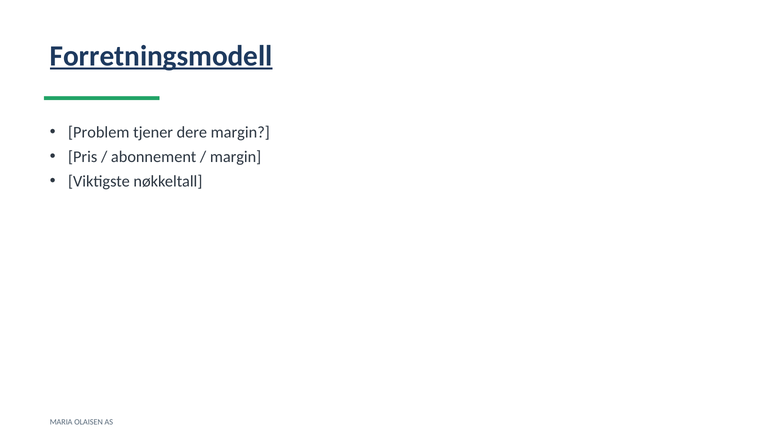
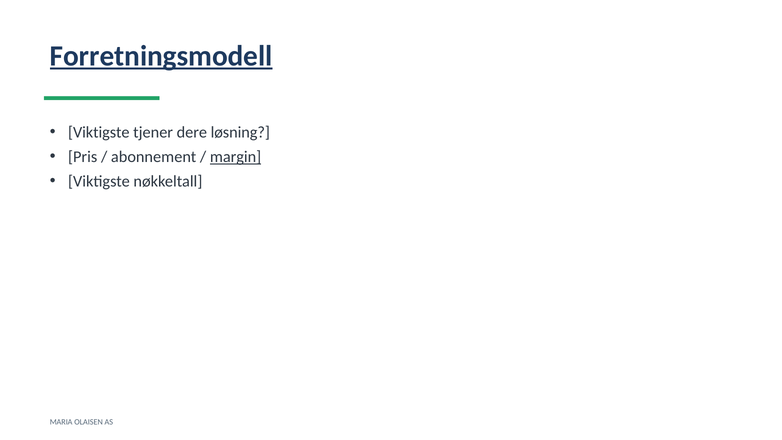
Problem: Problem -> Viktigste (99, 132)
dere margin: margin -> løsning (240, 132)
margin underline: none -> present (236, 157)
